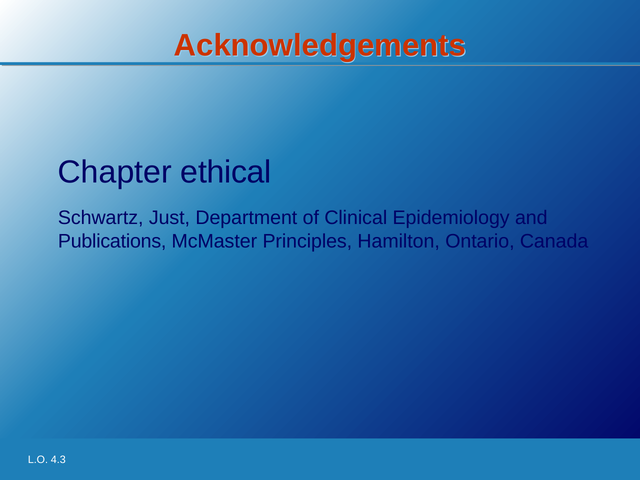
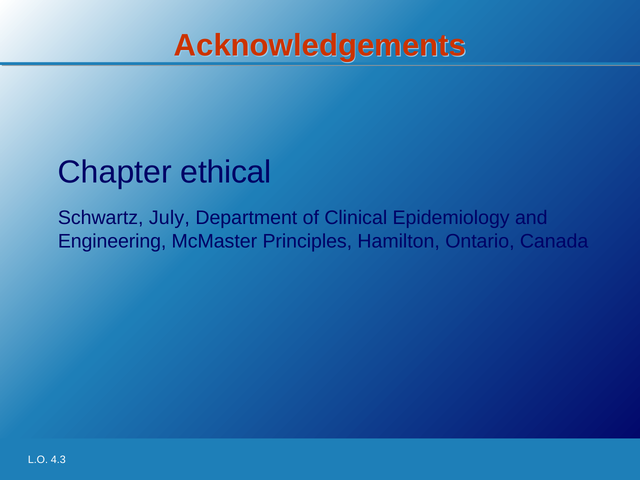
Just: Just -> July (169, 218)
Publications: Publications -> Engineering (112, 241)
